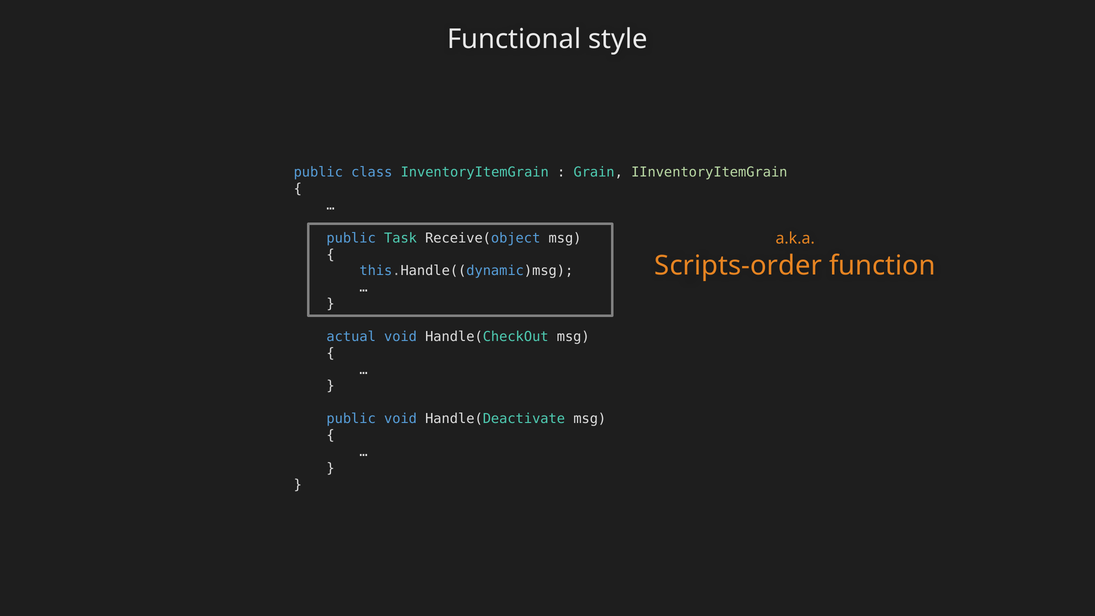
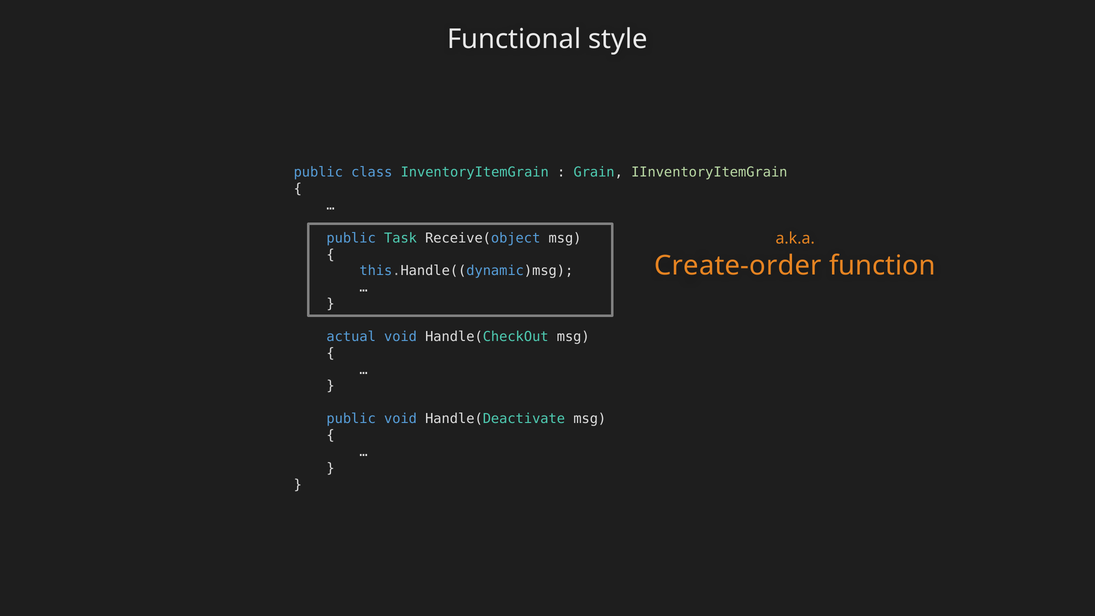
Scripts-order: Scripts-order -> Create-order (738, 265)
